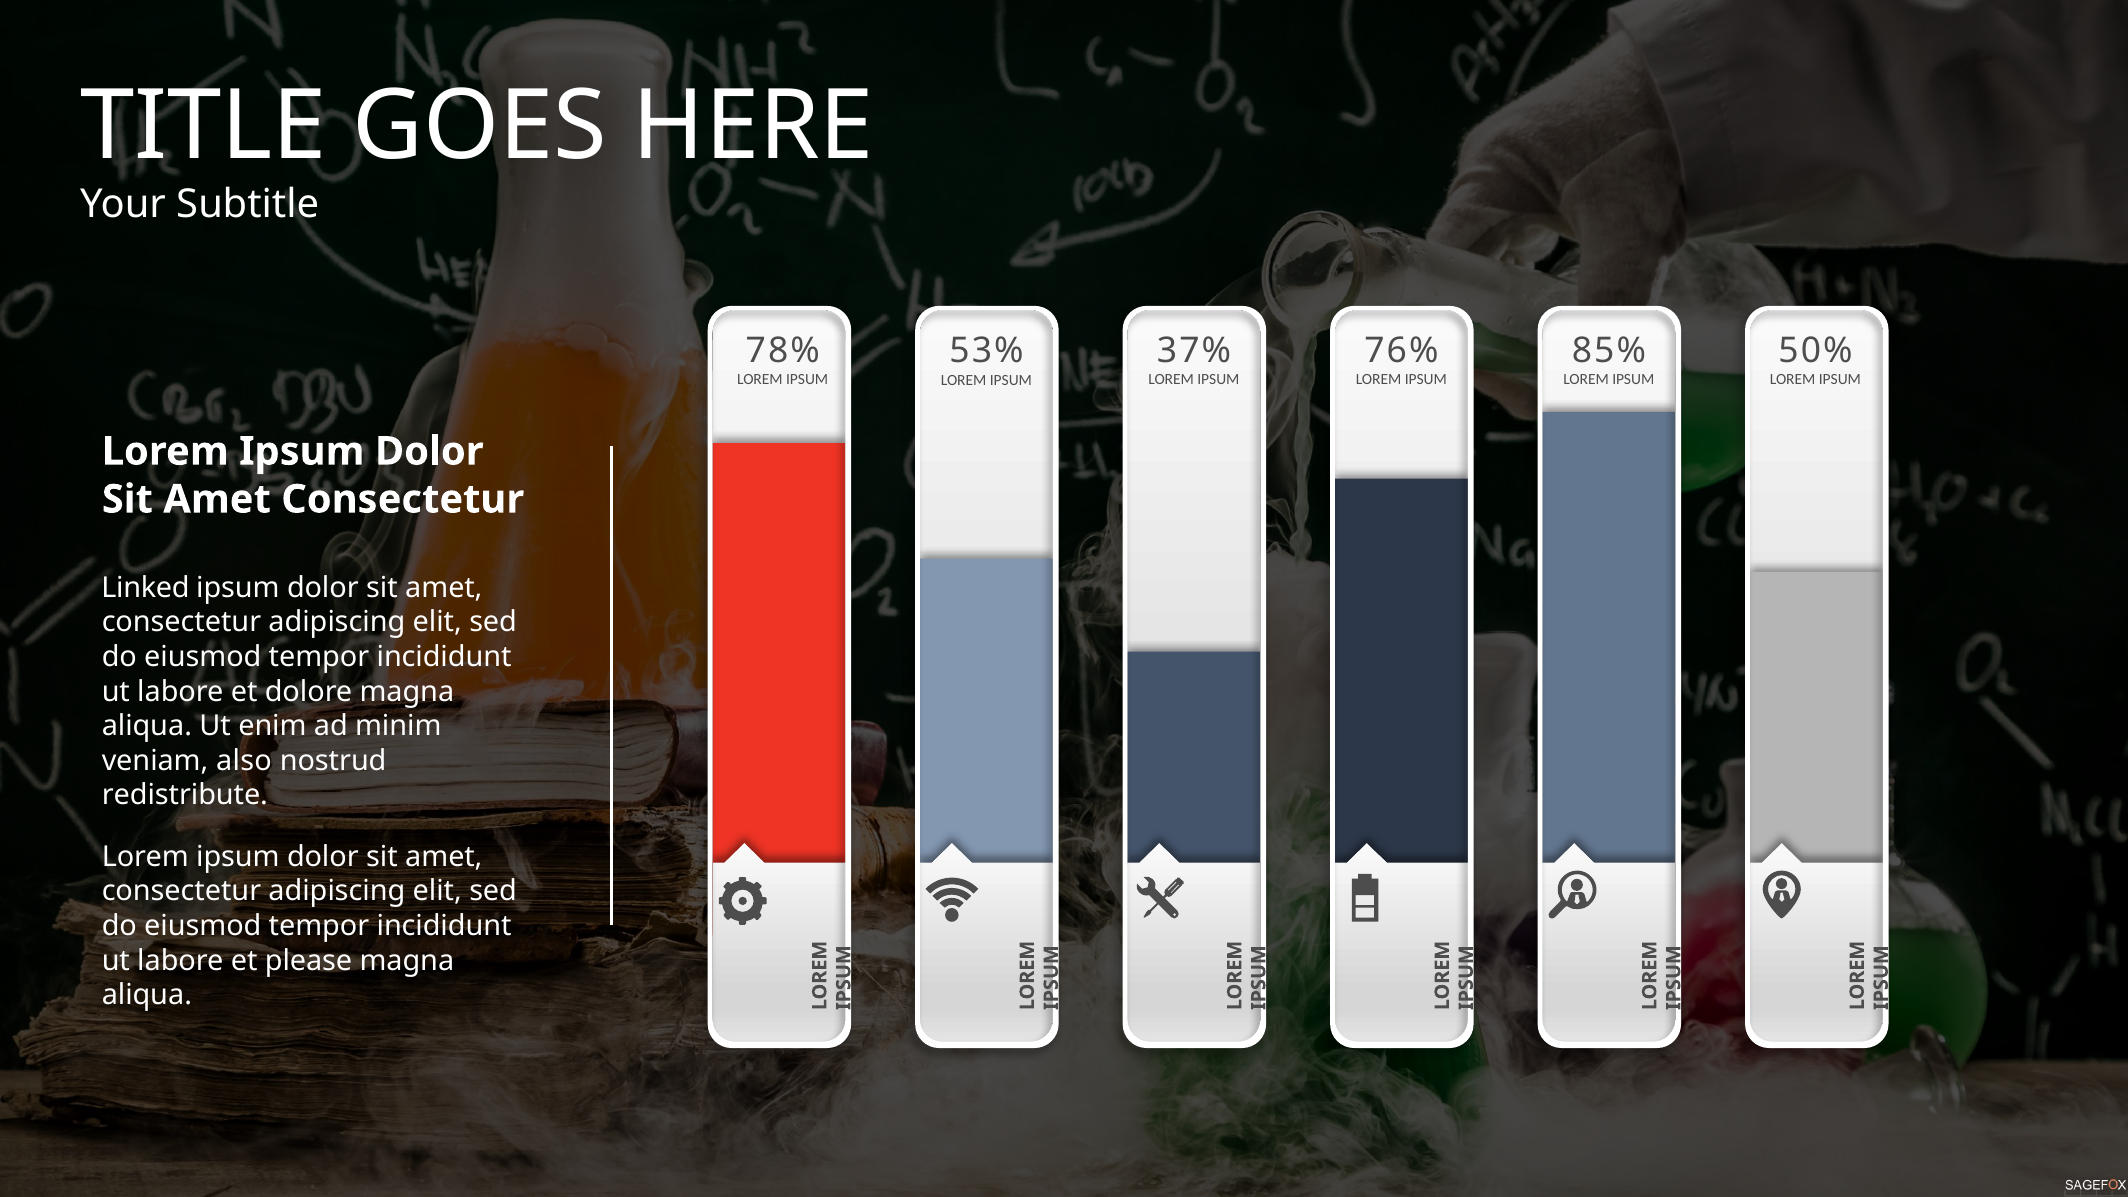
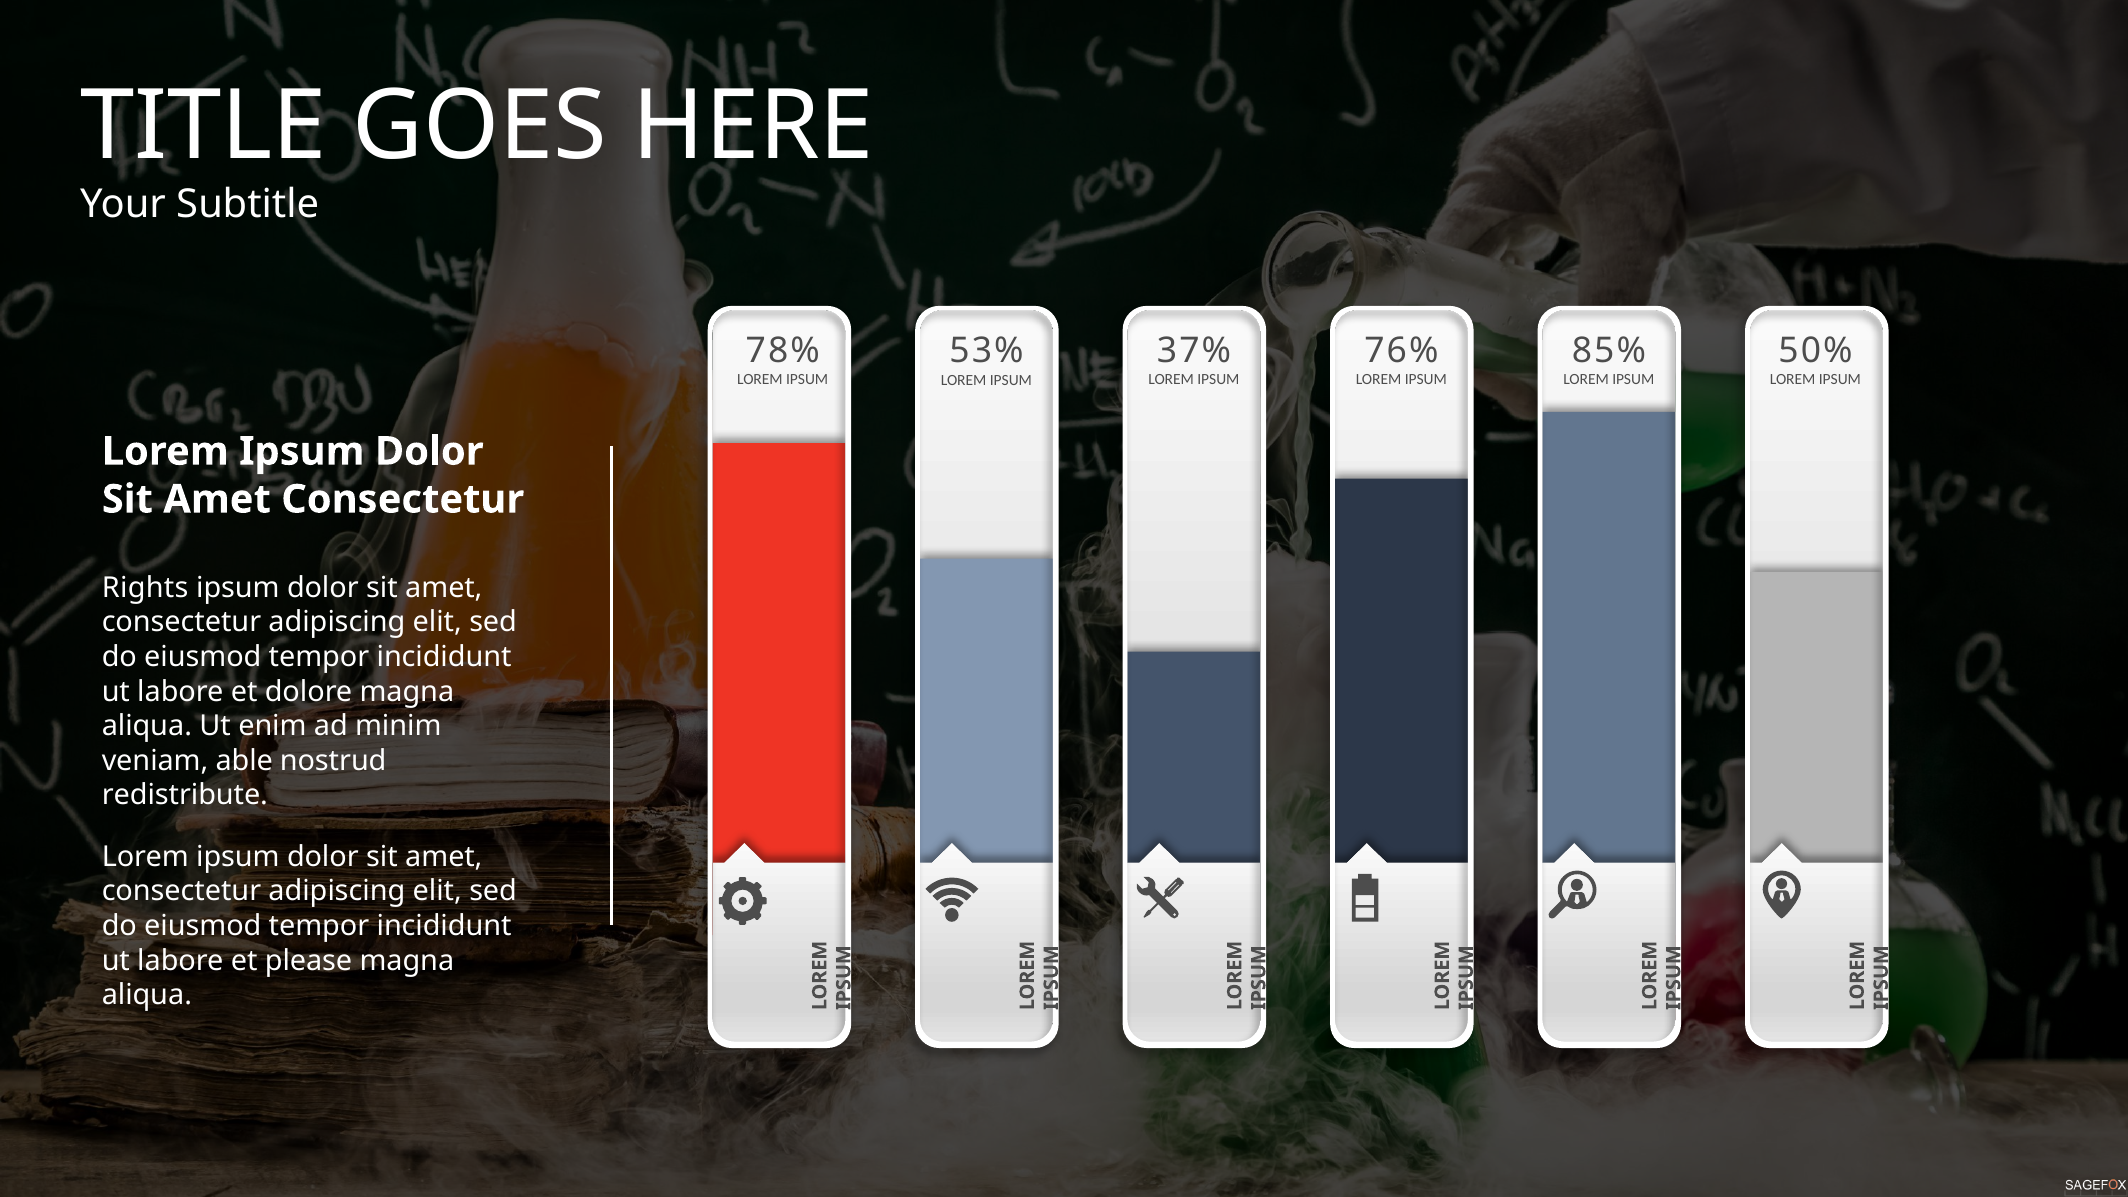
Linked: Linked -> Rights (145, 588)
also: also -> able (244, 761)
